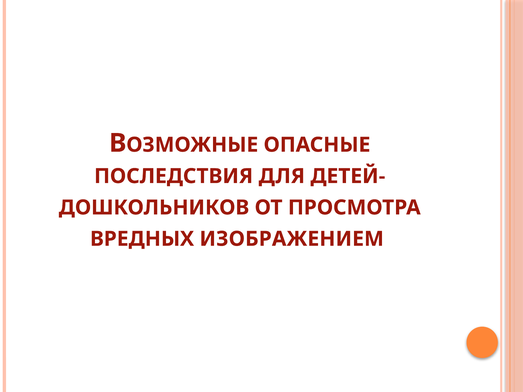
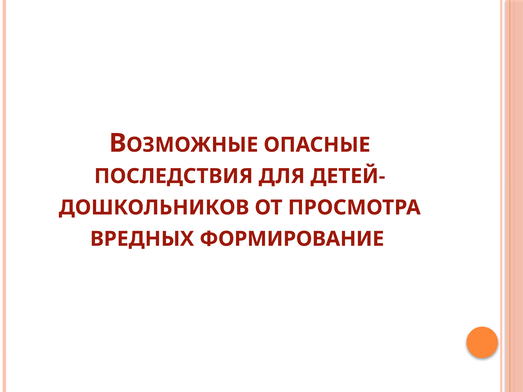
ИЗОБРАЖЕНИЕМ: ИЗОБРАЖЕНИЕМ -> ФОРМИРОВАНИЕ (292, 239)
